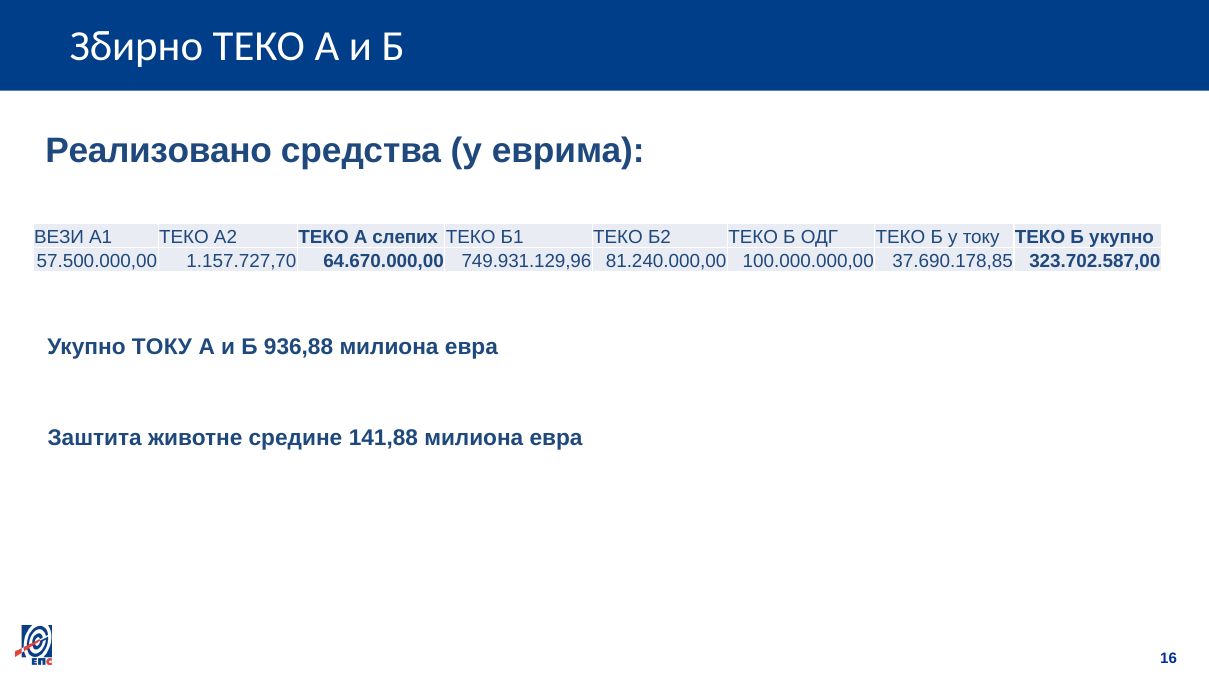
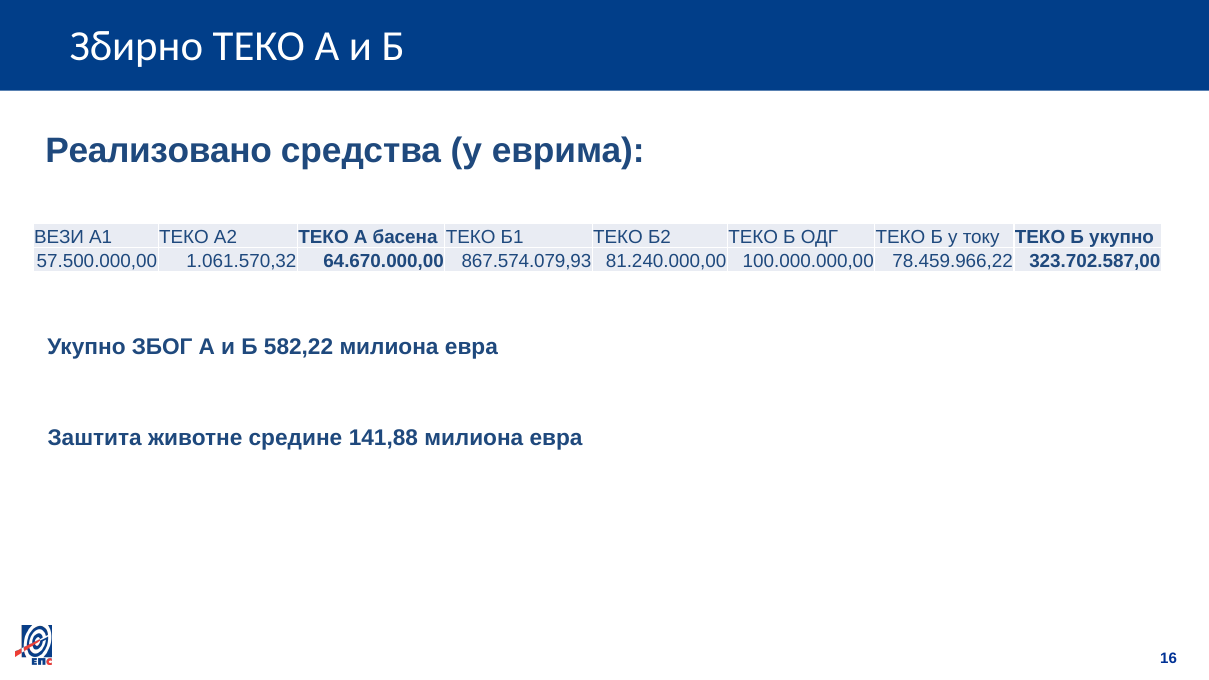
слепих: слепих -> басена (405, 237)
1.157.727,70: 1.157.727,70 -> 1.061.570,32 (241, 261)
749.931.129,96: 749.931.129,96 -> 867.574.079,93 (526, 261)
37.690.178,85: 37.690.178,85 -> 78.459.966,22 (953, 261)
Укупно ТОКУ: ТОКУ -> ЗБОГ (162, 347)
936,88: 936,88 -> 582,22 (299, 347)
